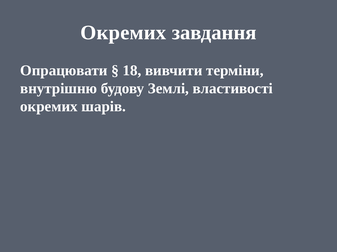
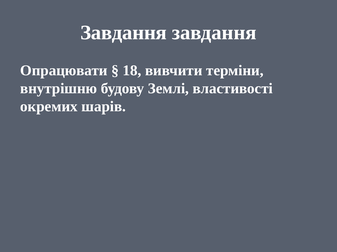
Окремих: Окремих -> Завдання (124, 33)
